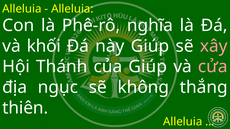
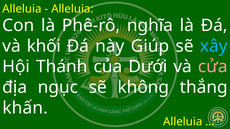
xây colour: pink -> light blue (214, 46)
của Giúp: Giúp -> Dưới (148, 67)
thiên: thiên -> khấn (25, 108)
